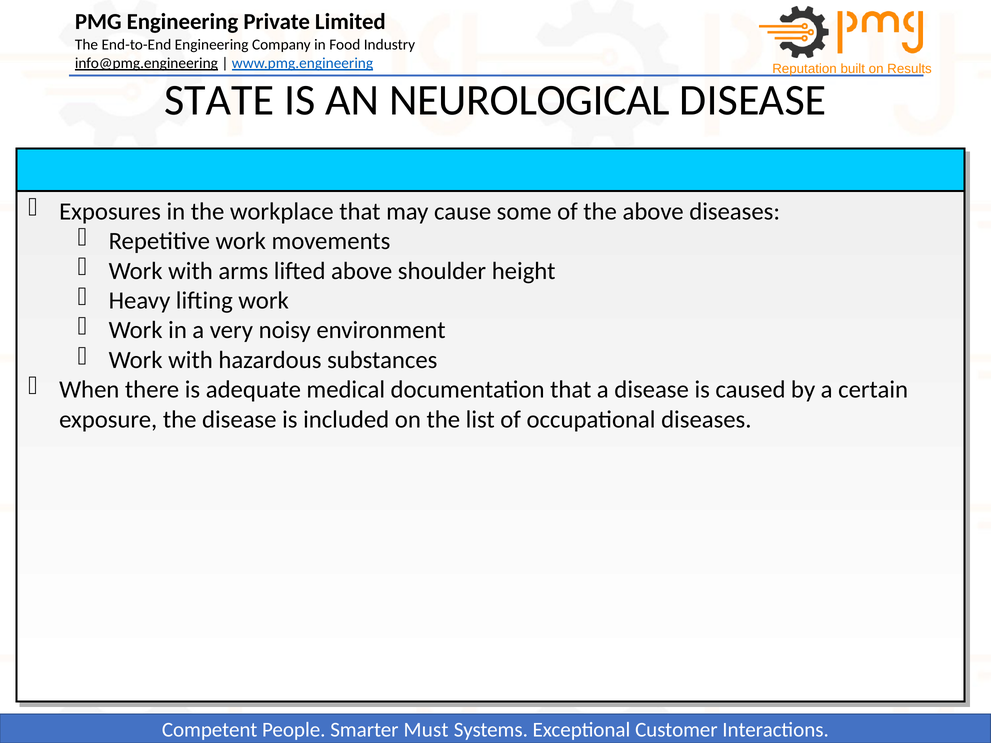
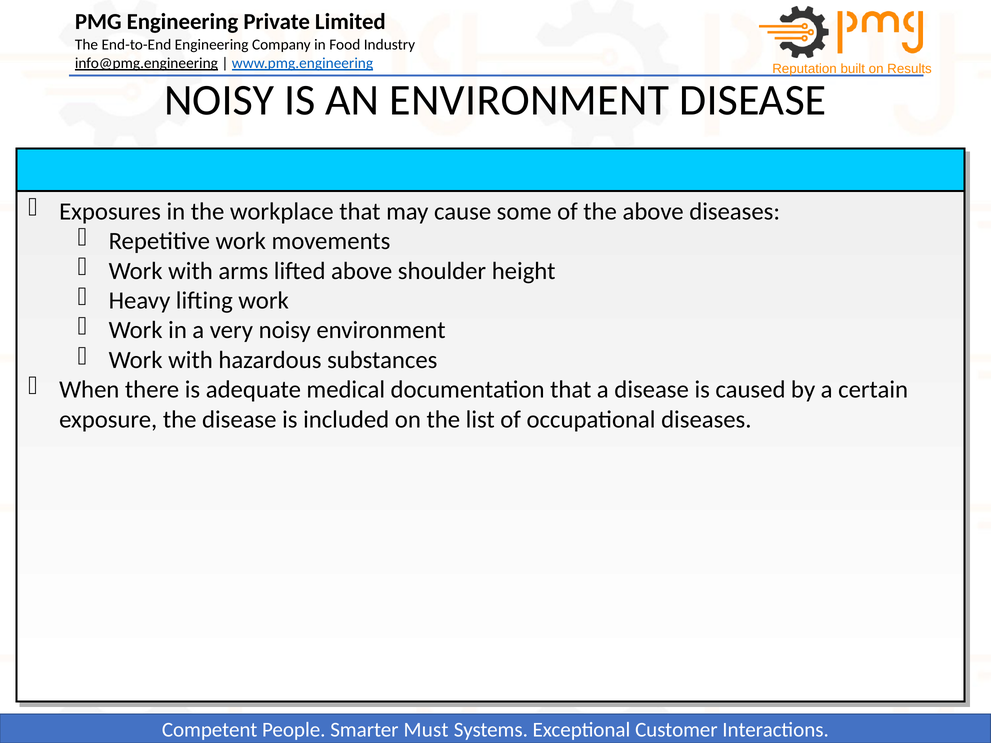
STATE: STATE -> NOISY (219, 100)
AN NEUROLOGICAL: NEUROLOGICAL -> ENVIRONMENT (529, 100)
